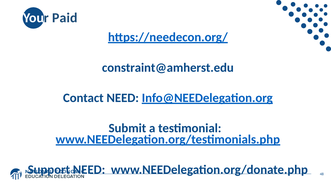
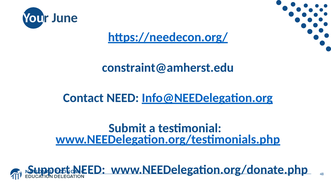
Paid: Paid -> June (65, 18)
